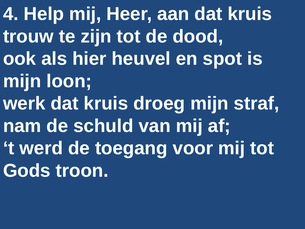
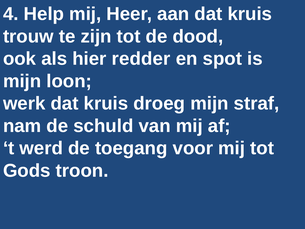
heuvel: heuvel -> redder (141, 59)
